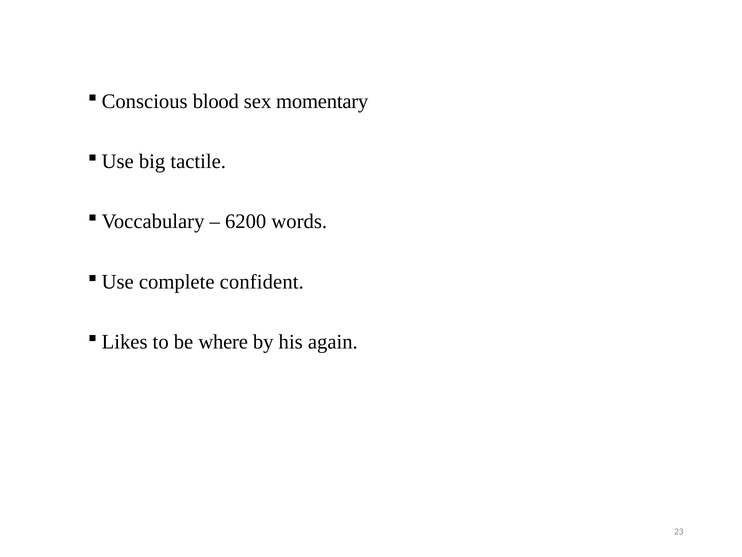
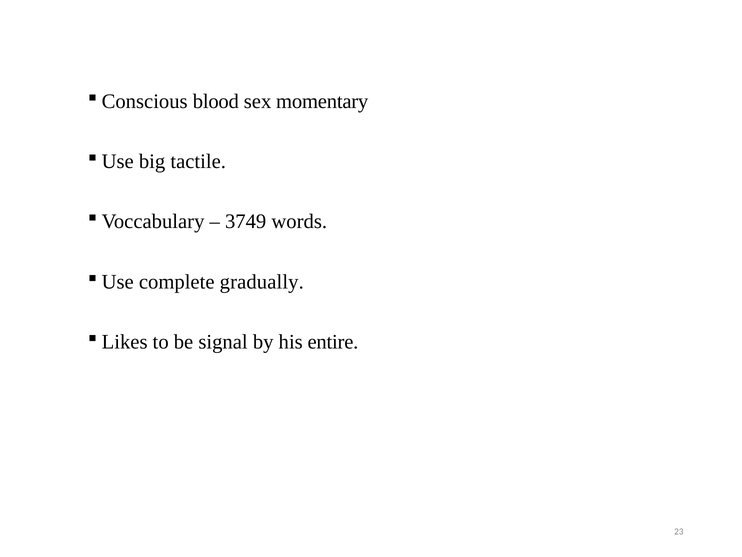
6200: 6200 -> 3749 (246, 221)
confident: confident -> gradually (262, 281)
where: where -> signal (223, 342)
again: again -> entire (333, 342)
